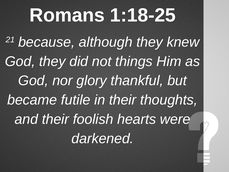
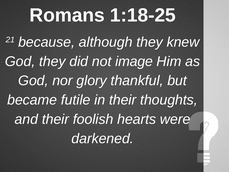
things: things -> image (134, 61)
